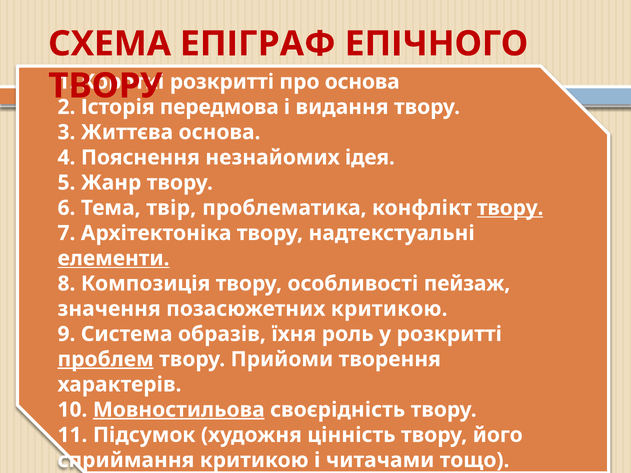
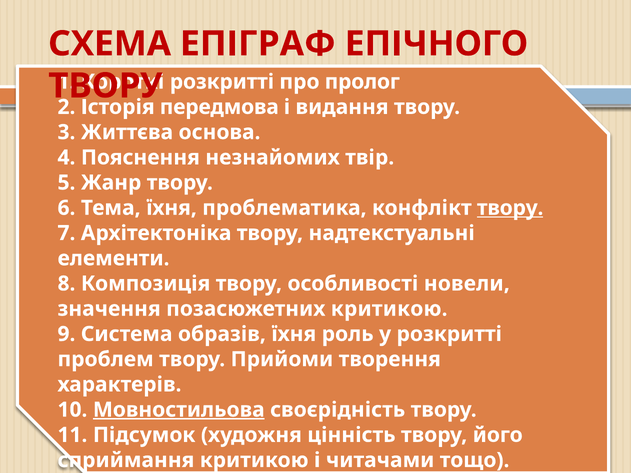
про основа: основа -> пролог (362, 82)
ідея: ідея -> твір (370, 158)
Тема твір: твір -> їхня (171, 208)
елементи underline: present -> none (114, 258)
пейзаж: пейзаж -> новели (467, 284)
проблем underline: present -> none (106, 359)
